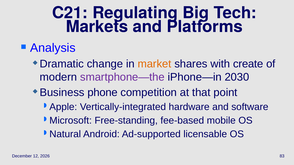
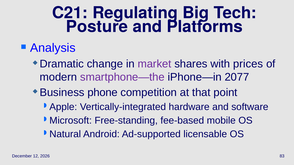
Markets: Markets -> Posture (97, 27)
market colour: orange -> purple (155, 64)
create: create -> prices (248, 64)
2030: 2030 -> 2077 (237, 77)
